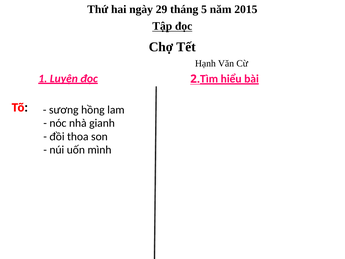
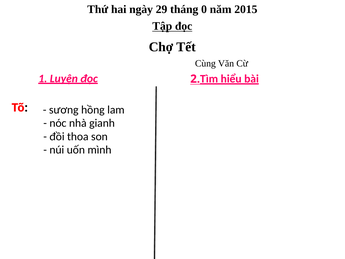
5: 5 -> 0 (204, 9)
Hạnh: Hạnh -> Cùng (205, 63)
